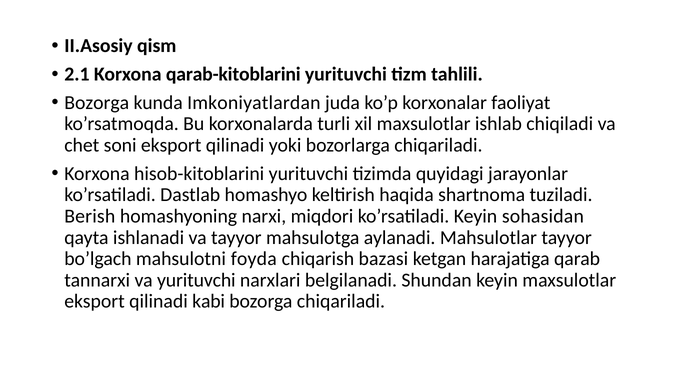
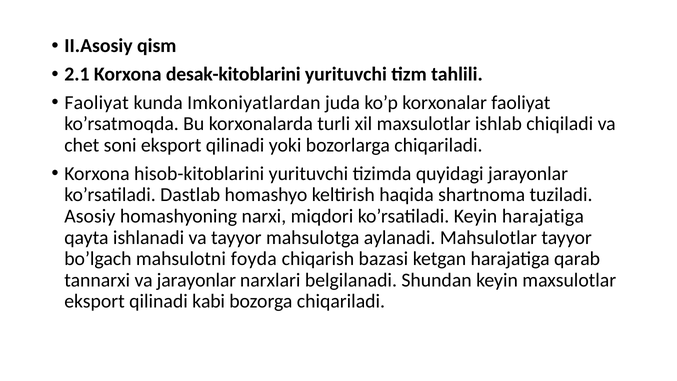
qarab-kitoblarini: qarab-kitoblarini -> desak-kitoblarini (233, 74)
Bozorga: Bozorga -> Faoliyat (97, 103)
Berish: Berish -> Asosiy (90, 216)
Keyin sohasidan: sohasidan -> harajatiga (543, 216)
va yurituvchi: yurituvchi -> jarayonlar (196, 280)
